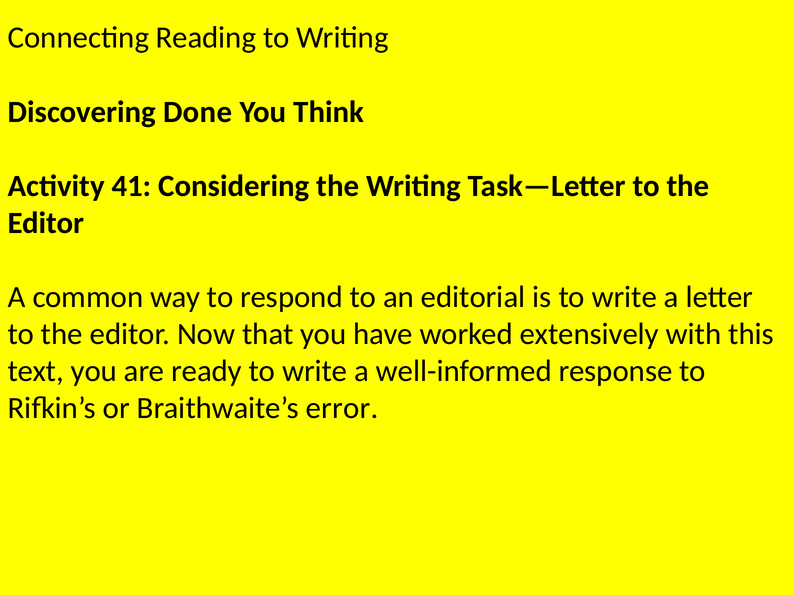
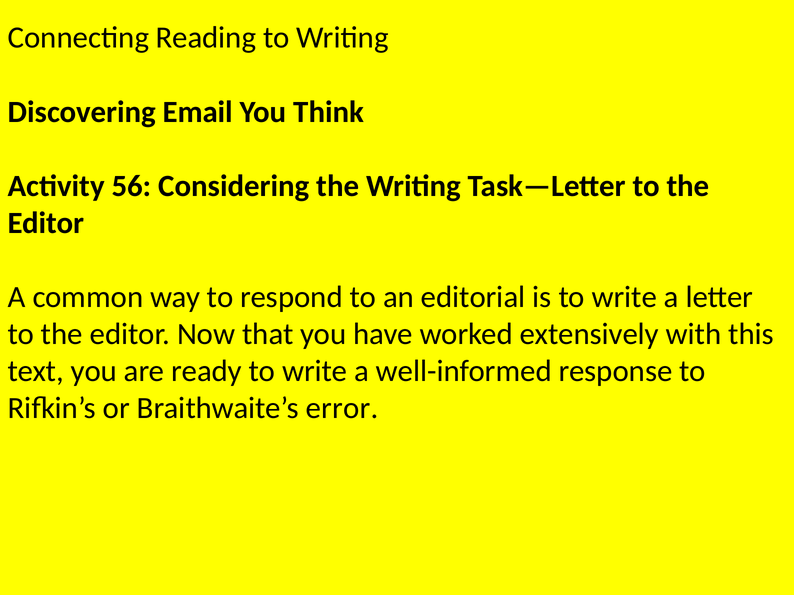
Done: Done -> Email (198, 112)
41: 41 -> 56 (132, 186)
